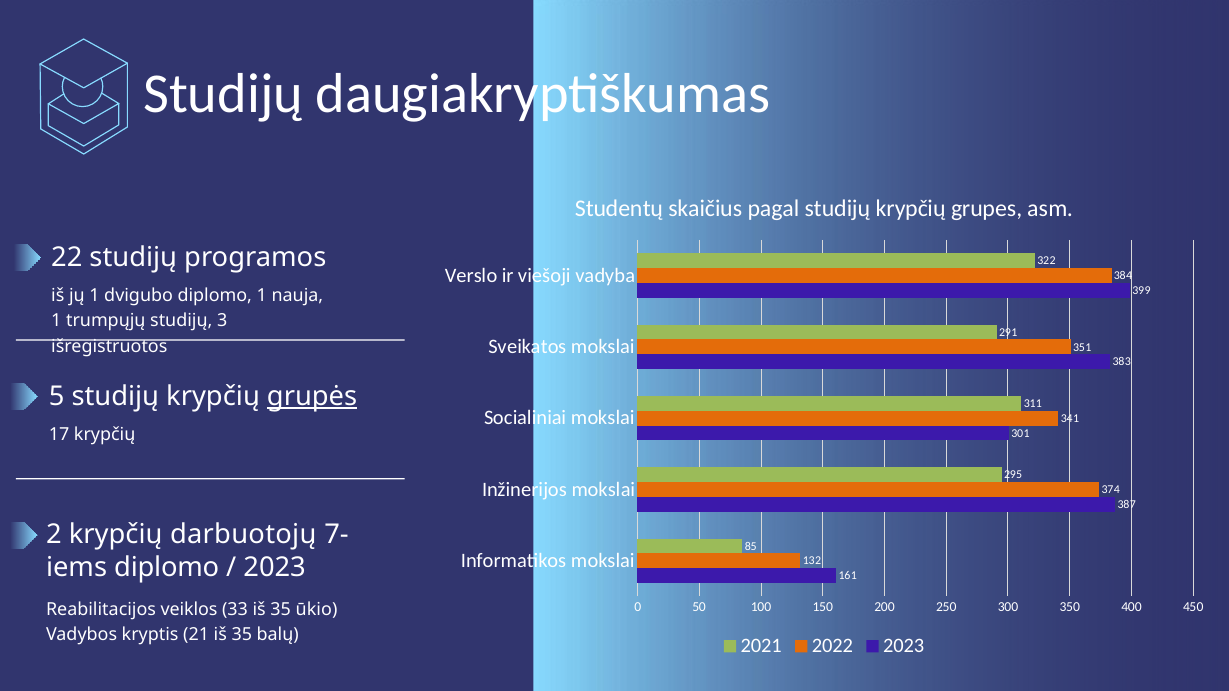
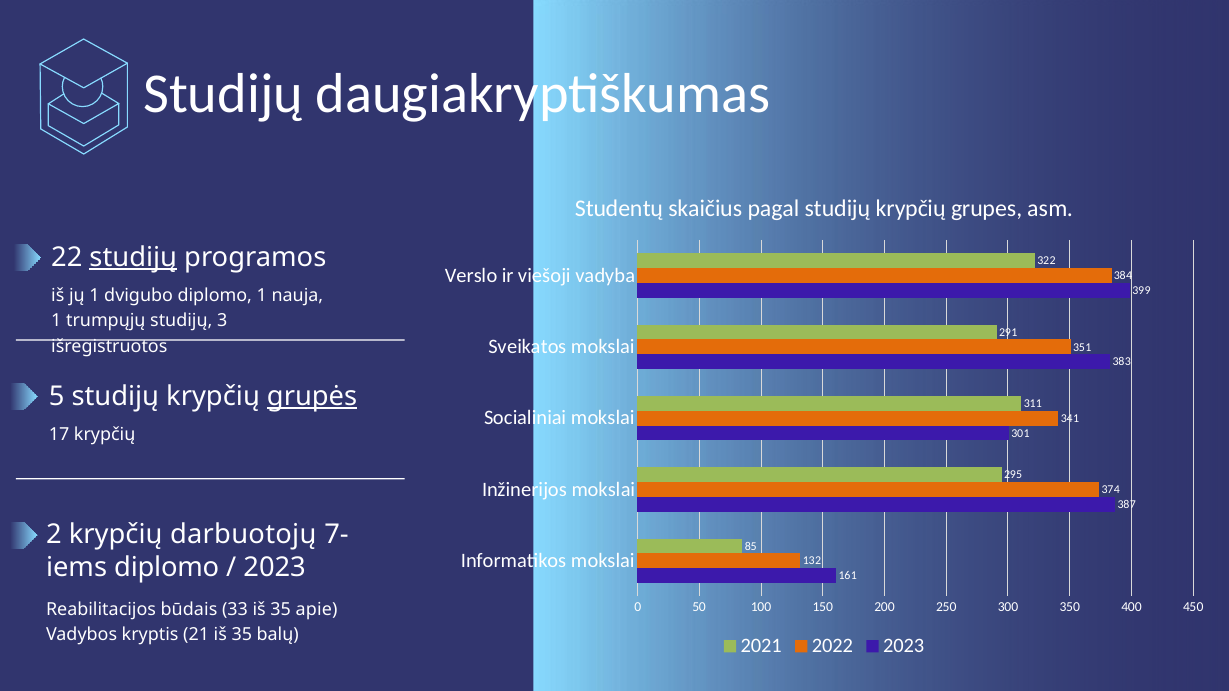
studijų underline: none -> present (133, 257)
veiklos: veiklos -> būdais (189, 610)
ūkio: ūkio -> apie (317, 610)
